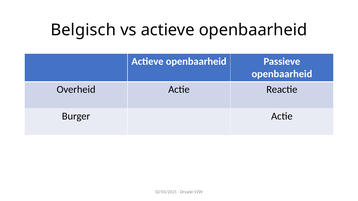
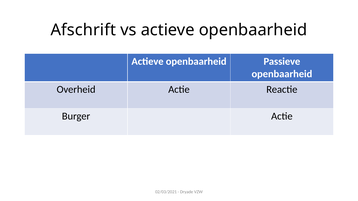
Belgisch: Belgisch -> Afschrift (83, 30)
